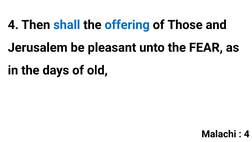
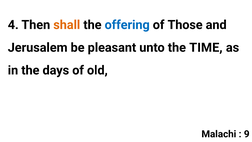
shall colour: blue -> orange (67, 25)
FEAR: FEAR -> TIME (206, 47)
4: 4 -> 9 (247, 134)
